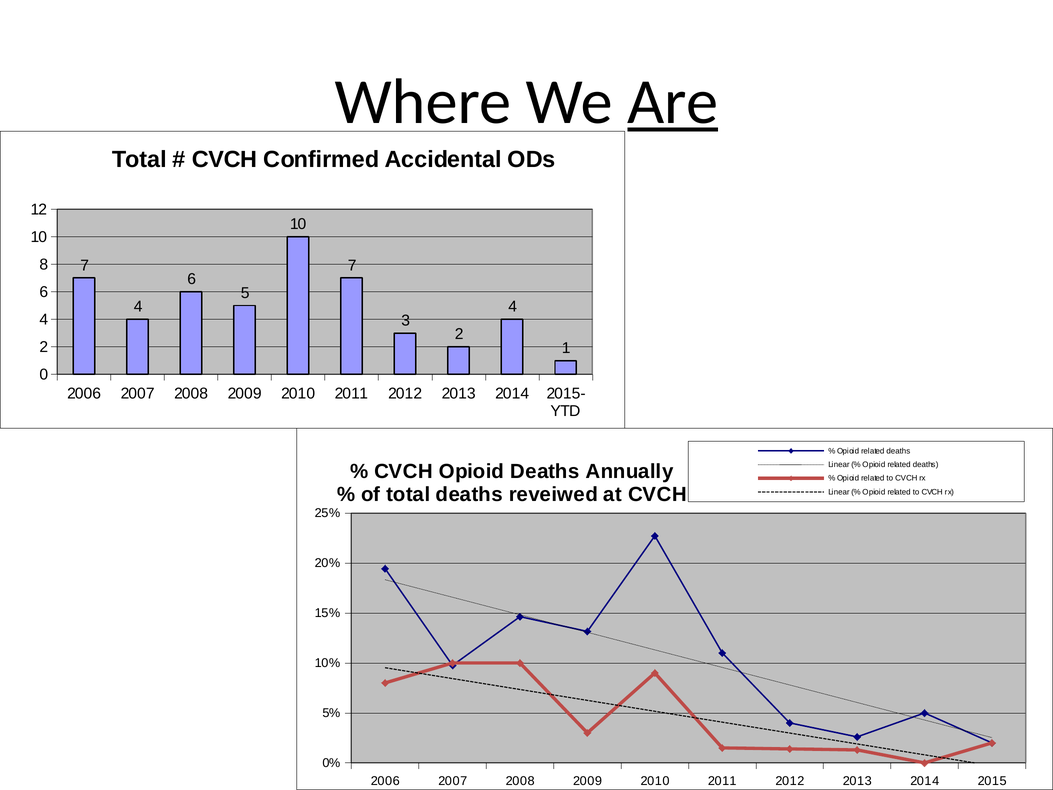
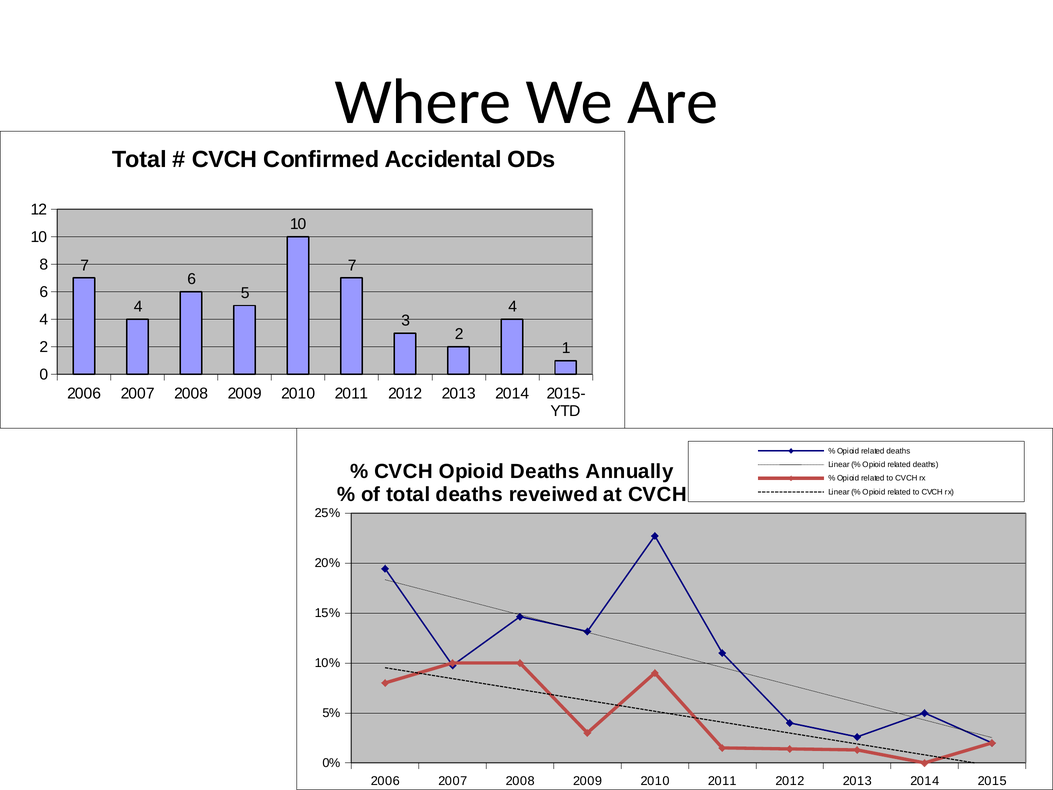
Are underline: present -> none (673, 102)
